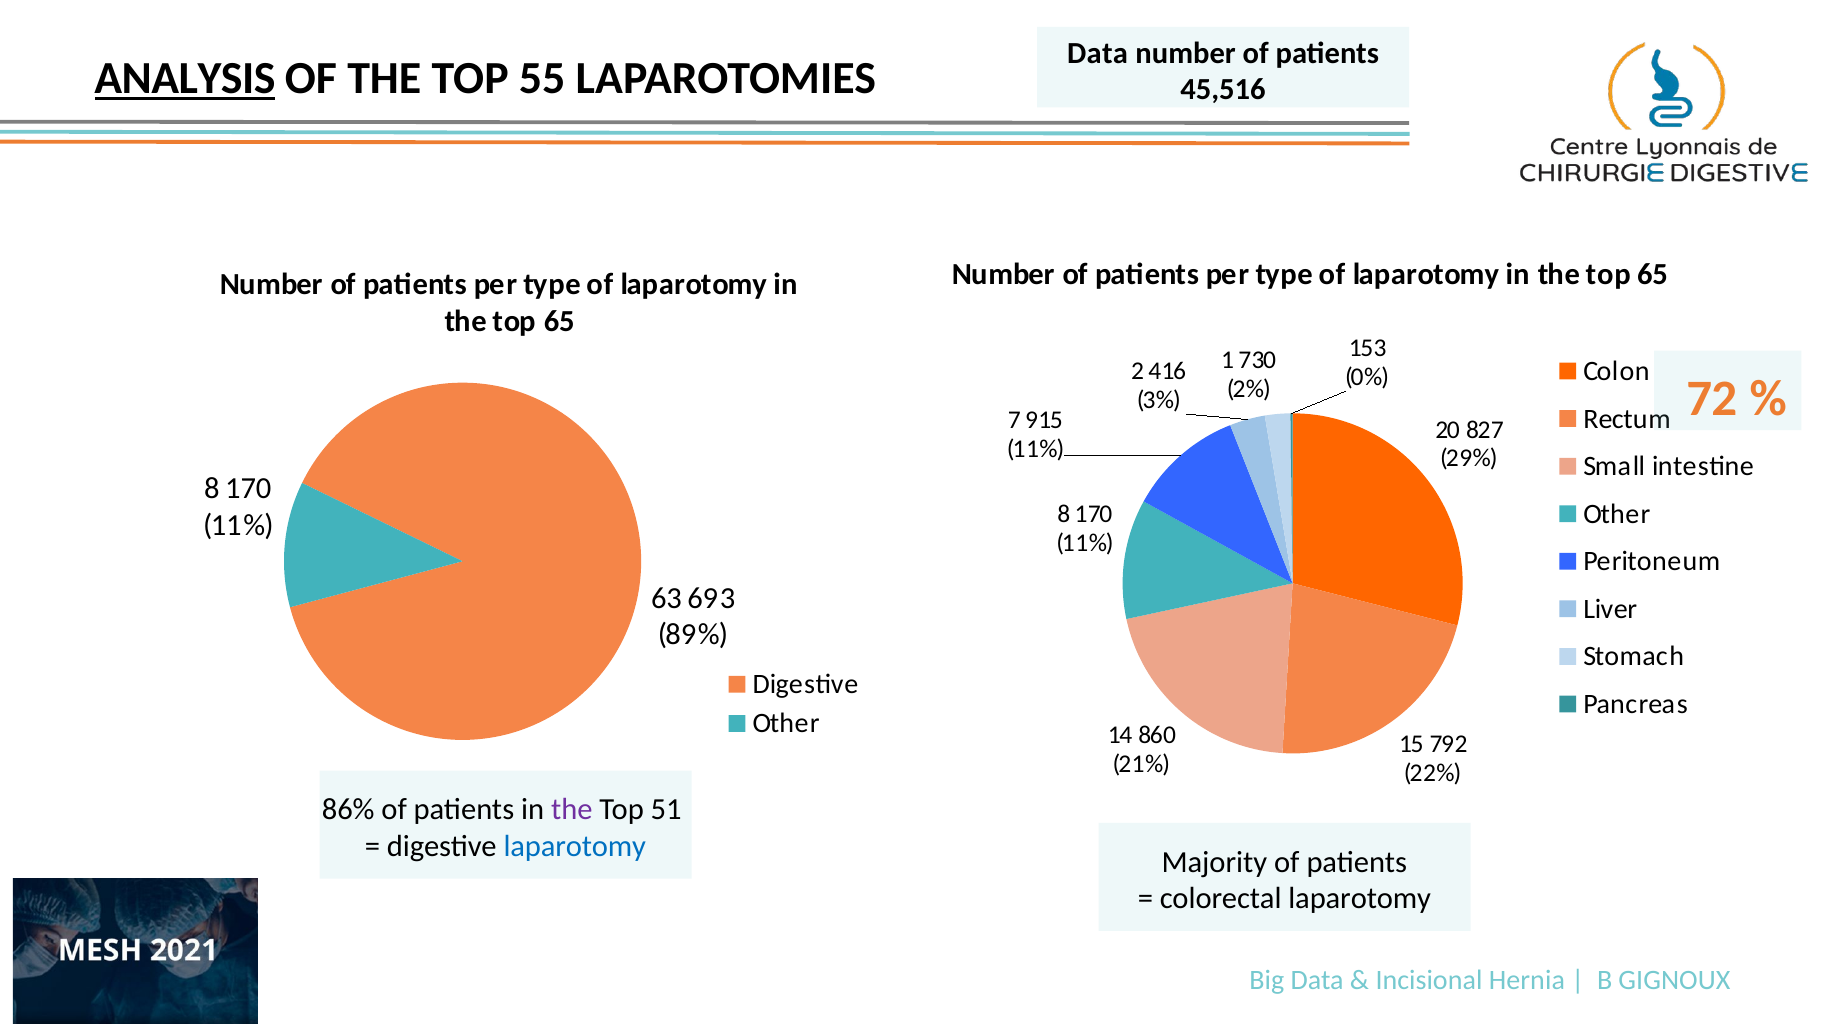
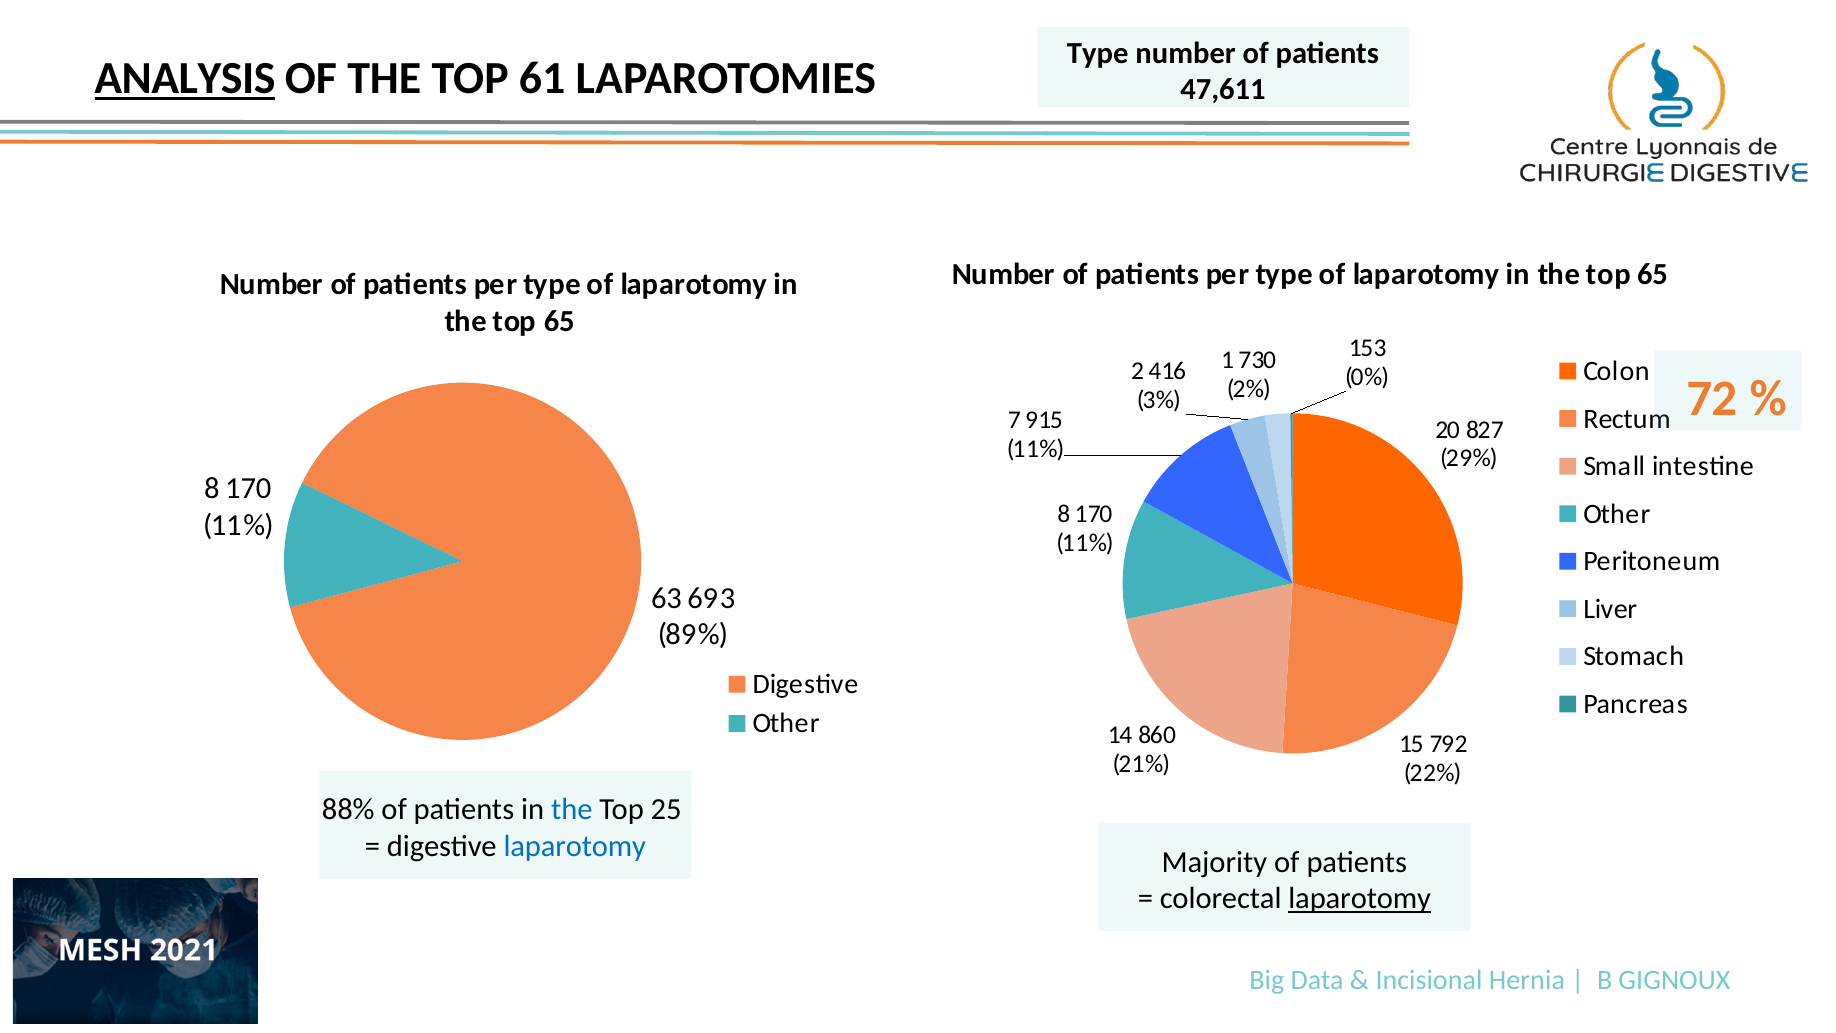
Data: Data -> Type (1098, 53)
55: 55 -> 61 (542, 78)
45,516: 45,516 -> 47,611 (1223, 89)
86%: 86% -> 88% (348, 810)
the colour: purple -> blue (572, 810)
51: 51 -> 25 (666, 810)
laparotomy underline: none -> present (1360, 899)
